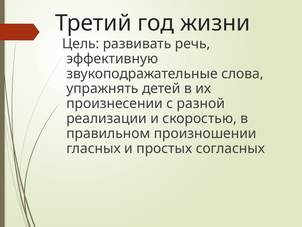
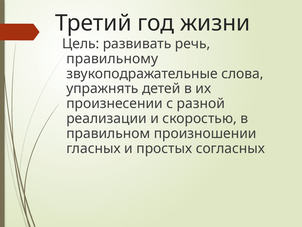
эффективную: эффективную -> правильному (112, 59)
